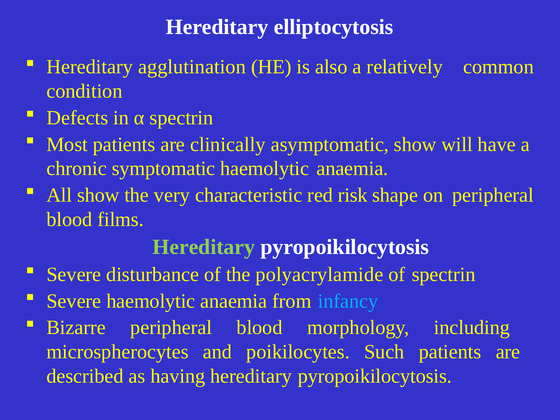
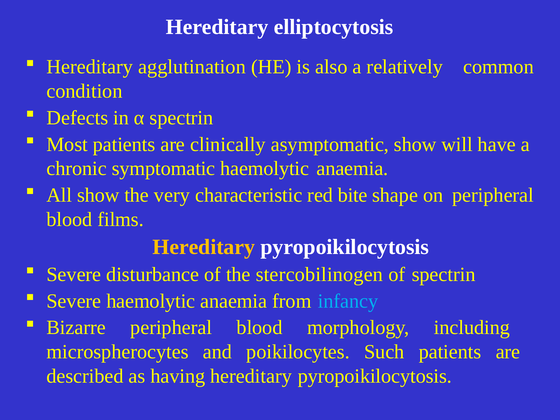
risk: risk -> bite (353, 195)
Hereditary colour: light green -> yellow (204, 247)
polyacrylamide: polyacrylamide -> stercobilinogen (319, 274)
